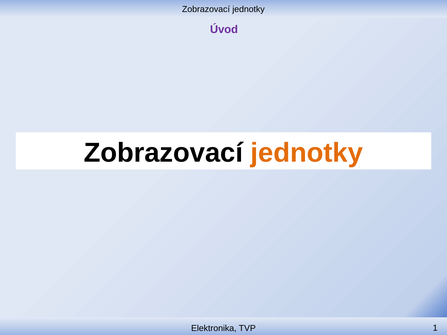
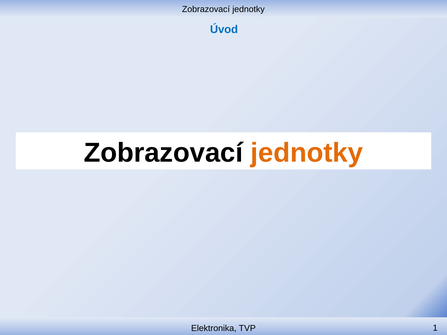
Úvod colour: purple -> blue (224, 29)
